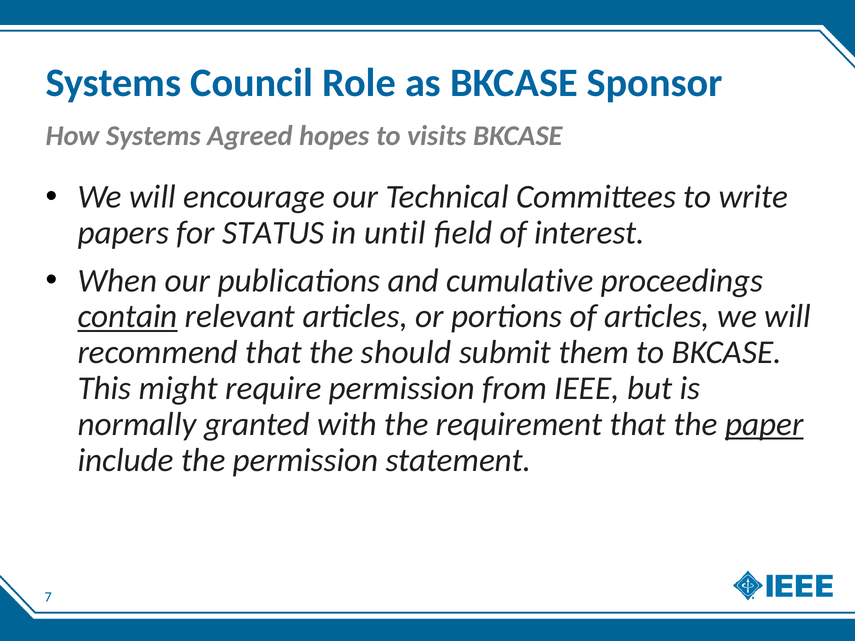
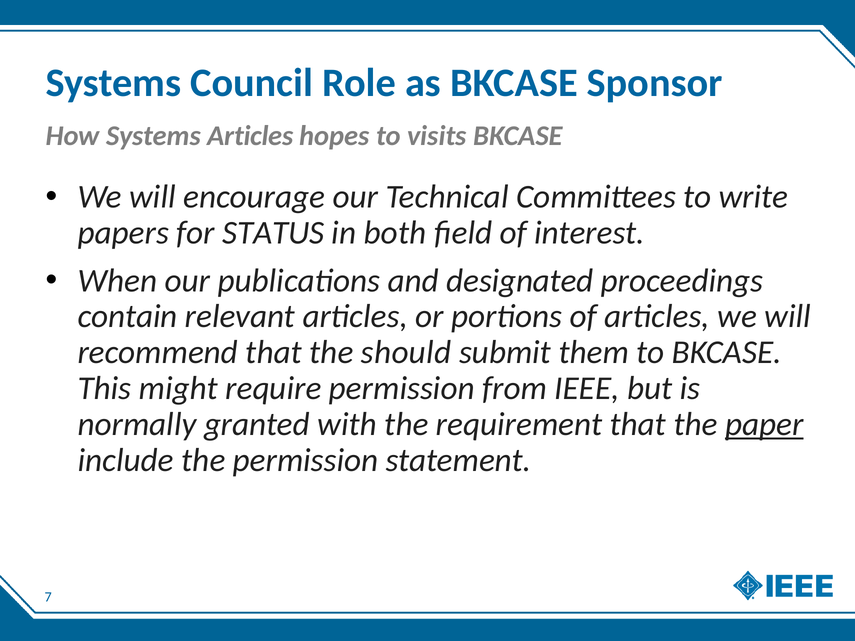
Systems Agreed: Agreed -> Articles (250, 136)
until: until -> both (395, 233)
cumulative: cumulative -> designated (520, 281)
contain underline: present -> none (128, 317)
